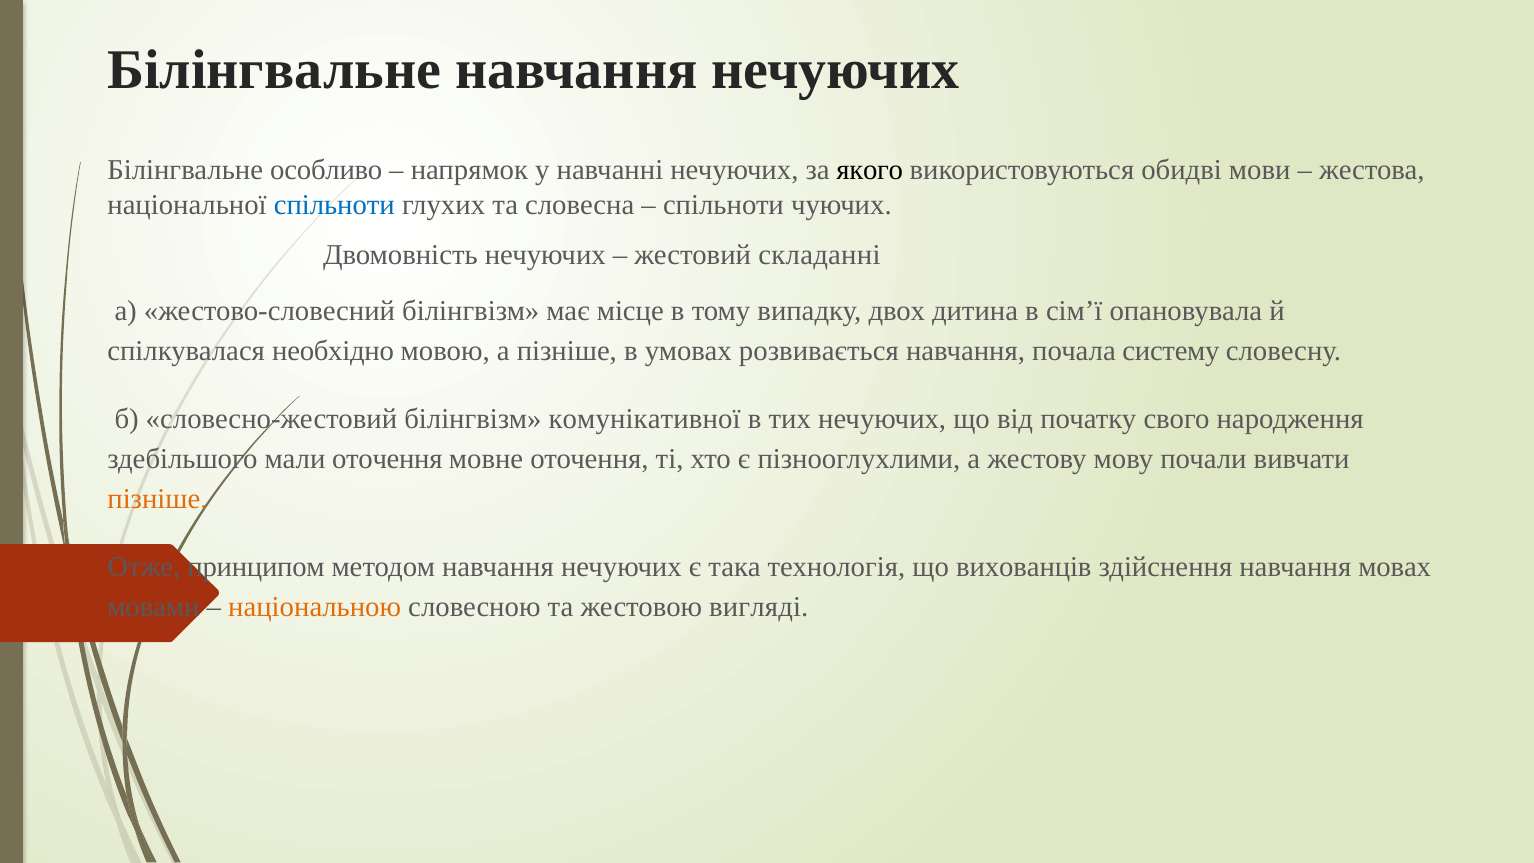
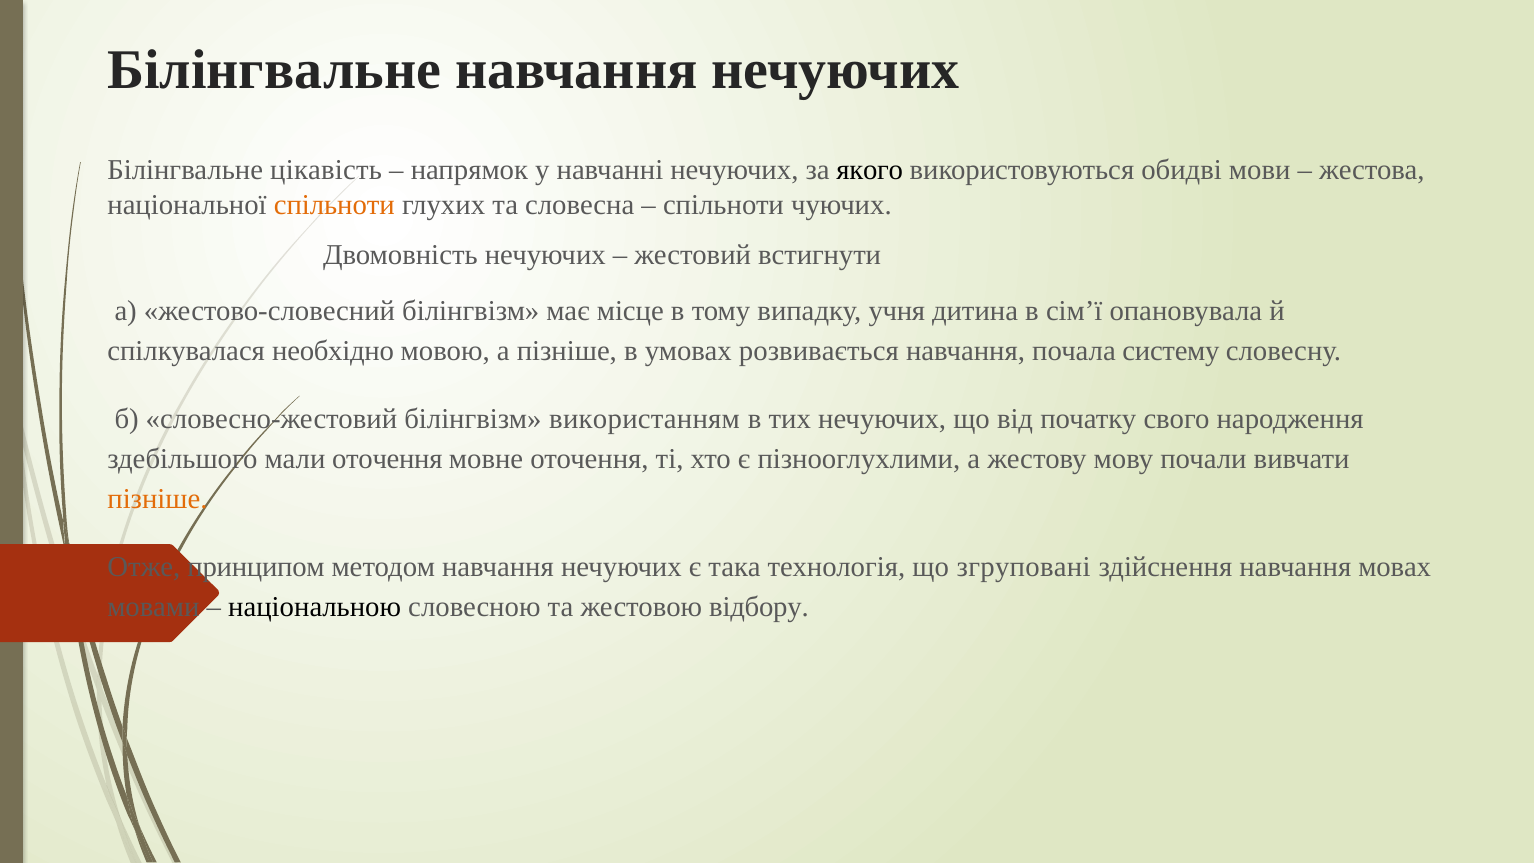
особливо: особливо -> цікавість (326, 170)
спільноти colour: blue -> orange (334, 205)
складанні: складанні -> встигнути (820, 255)
двох: двох -> учня (897, 311)
комунікативної: комунікативної -> використанням (645, 419)
вихованців: вихованців -> згруповані (1024, 567)
національною colour: orange -> black (315, 607)
вигляді: вигляді -> відбору (759, 607)
